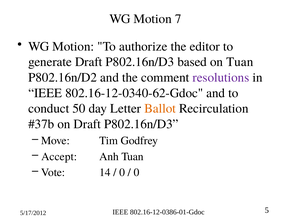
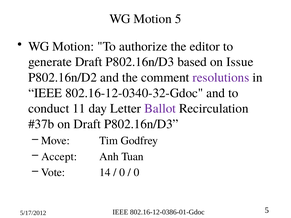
Motion 7: 7 -> 5 (178, 19)
on Tuan: Tuan -> Issue (240, 62)
802.16-12-0340-62-Gdoc: 802.16-12-0340-62-Gdoc -> 802.16-12-0340-32-Gdoc (134, 93)
50: 50 -> 11 (79, 109)
Ballot colour: orange -> purple (160, 109)
